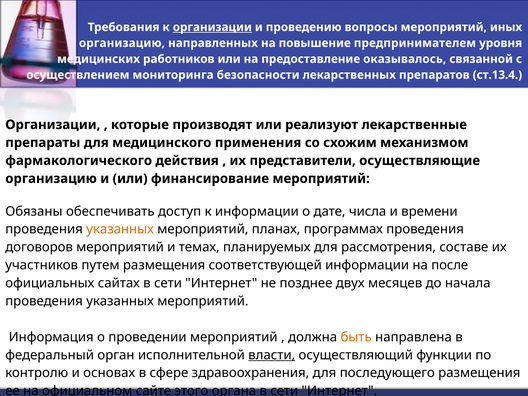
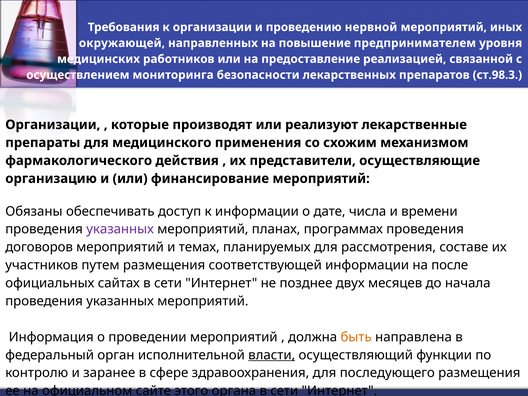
организации underline: present -> none (212, 27)
вопросы: вопросы -> нервной (371, 27)
организацию: организацию -> окружающей (122, 43)
оказывалось: оказывалось -> реализацией (405, 59)
ст.13.4: ст.13.4 -> ст.98.3 (497, 75)
указанных colour: orange -> purple (120, 229)
основах: основах -> заранее (109, 373)
